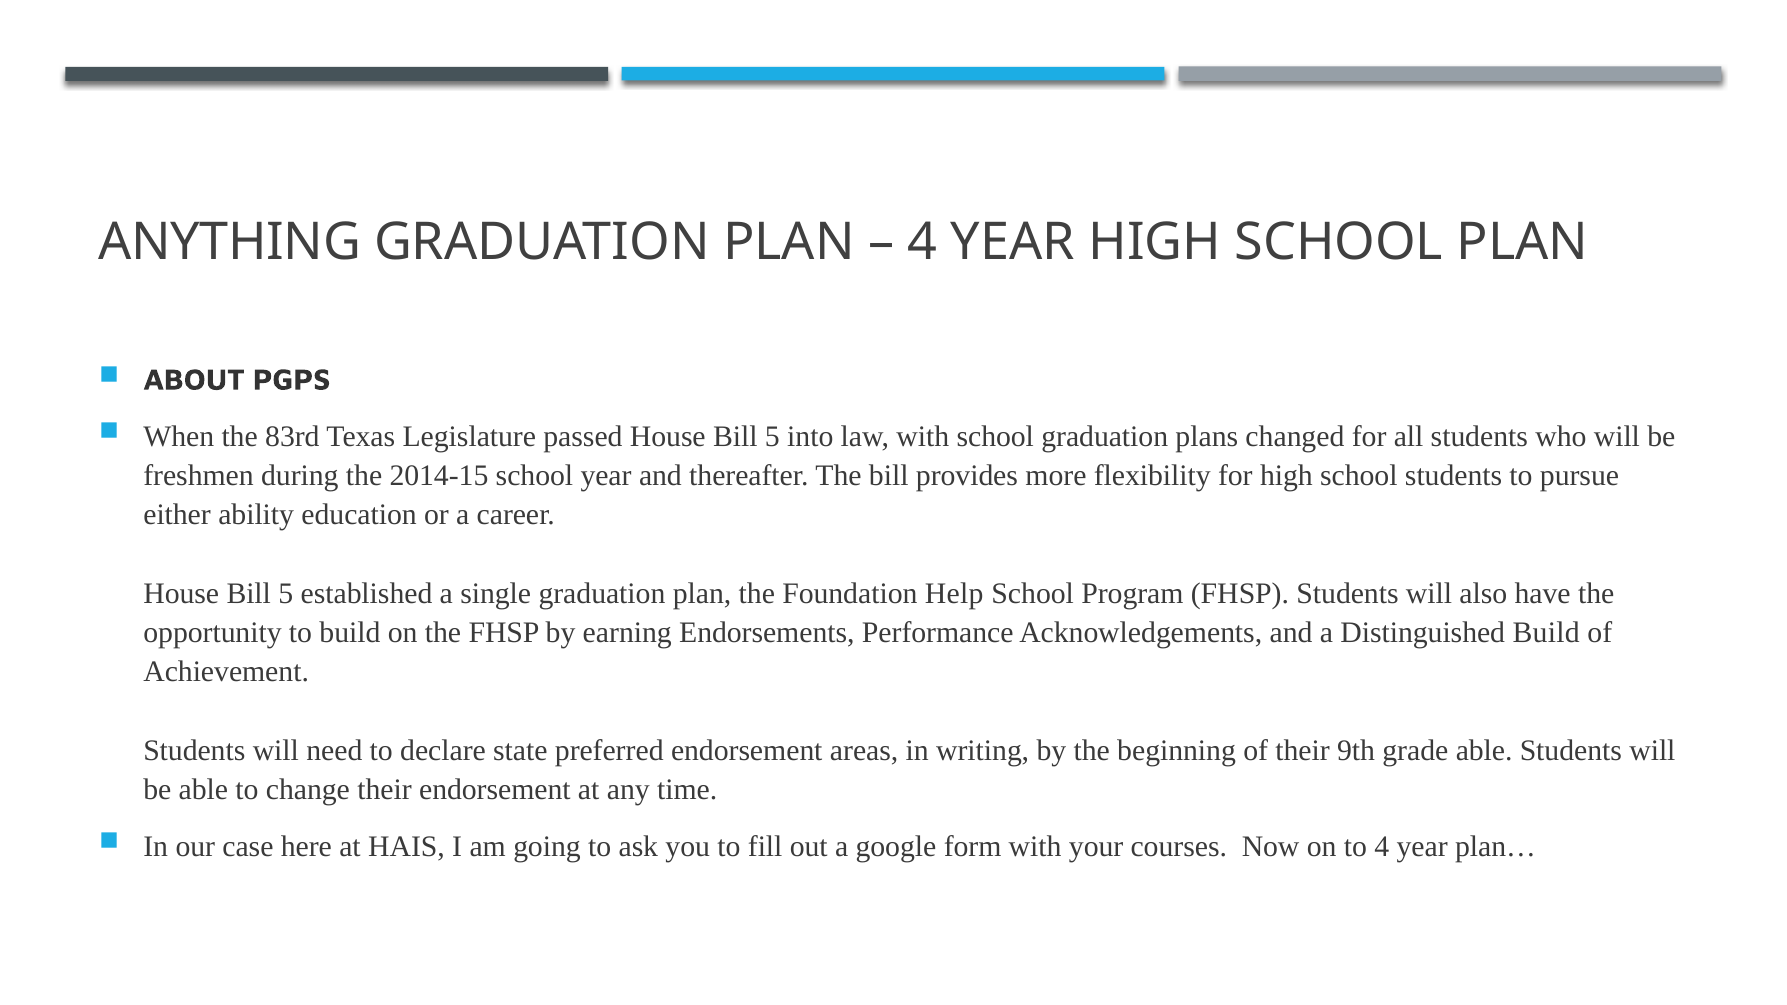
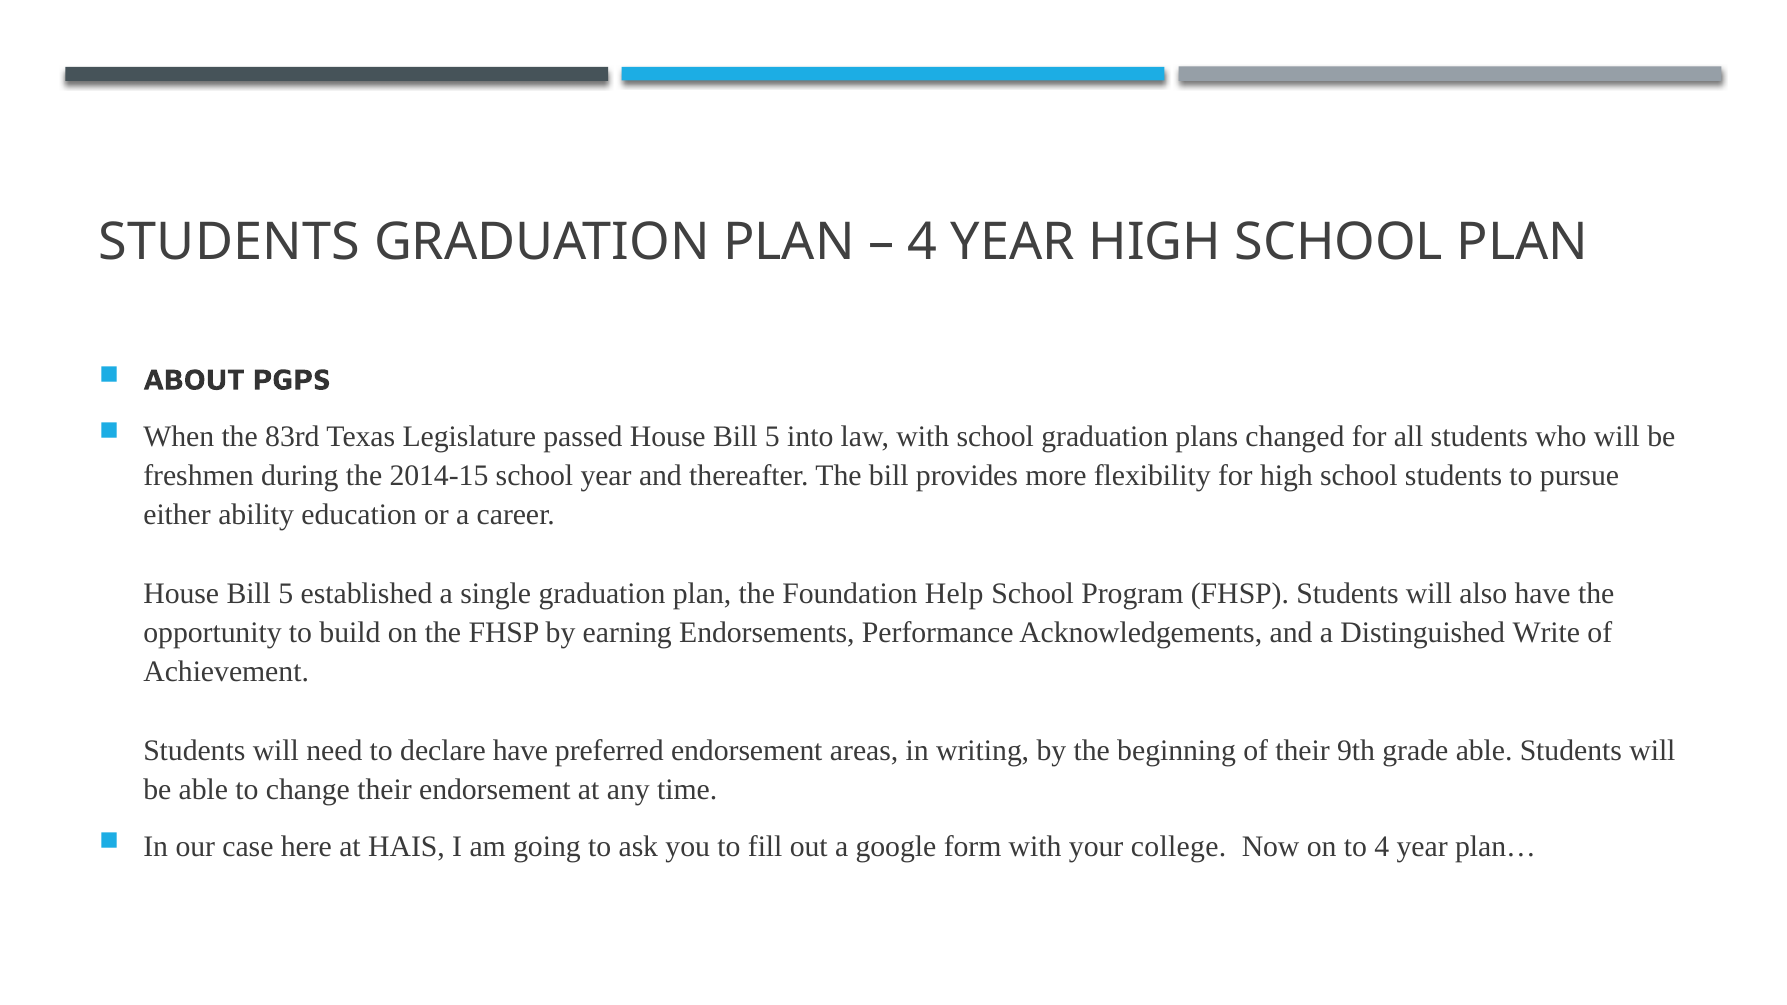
ANYTHING: ANYTHING -> STUDENTS (229, 243)
Distinguished Build: Build -> Write (1546, 633)
declare state: state -> have (521, 751)
courses: courses -> college (1179, 847)
